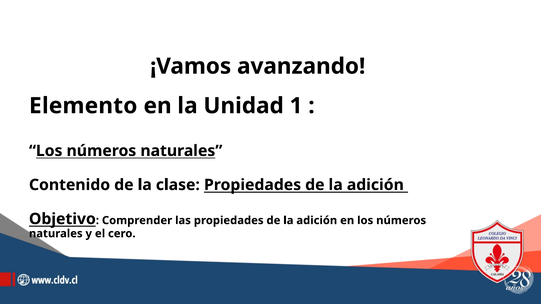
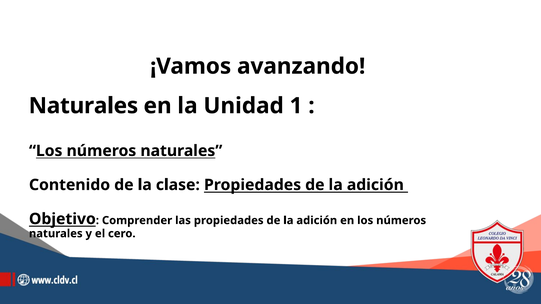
Elemento: Elemento -> Naturales (83, 106)
